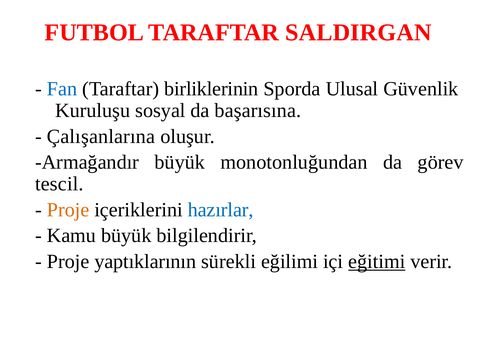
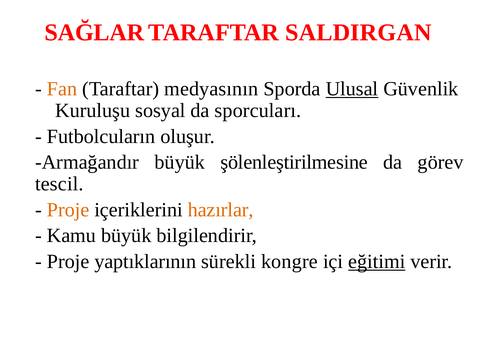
FUTBOL: FUTBOL -> SAĞLAR (94, 33)
Fan colour: blue -> orange (62, 89)
birliklerinin: birliklerinin -> medyasının (211, 89)
Ulusal underline: none -> present (352, 89)
başarısına: başarısına -> sporcuları (258, 111)
Çalışanlarına: Çalışanlarına -> Futbolcuların (101, 136)
monotonluğundan: monotonluğundan -> şölenleştirilmesine (294, 162)
hazırlar colour: blue -> orange (221, 210)
eğilimi: eğilimi -> kongre (289, 261)
